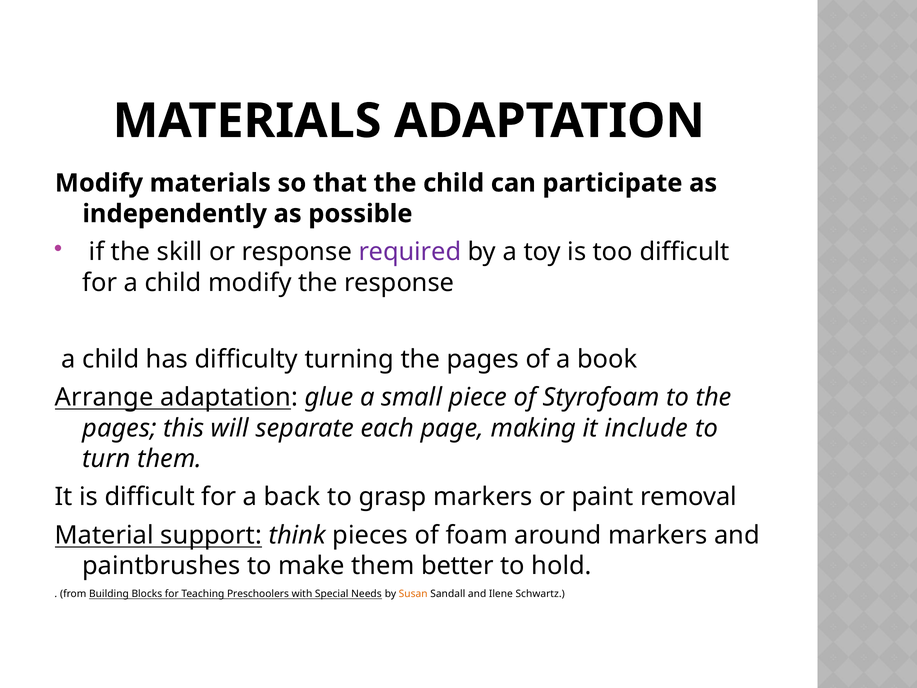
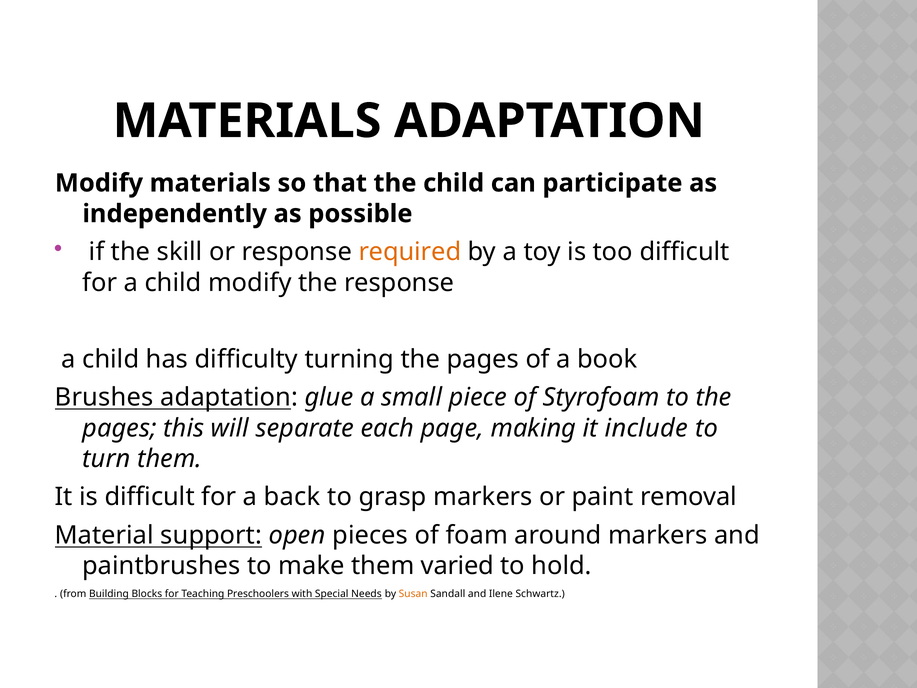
required colour: purple -> orange (410, 252)
Arrange: Arrange -> Brushes (104, 397)
think: think -> open (297, 535)
better: better -> varied (457, 566)
